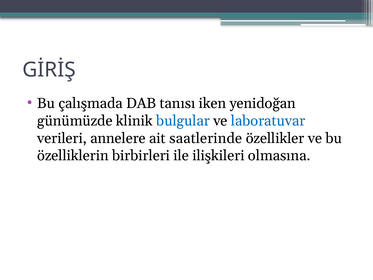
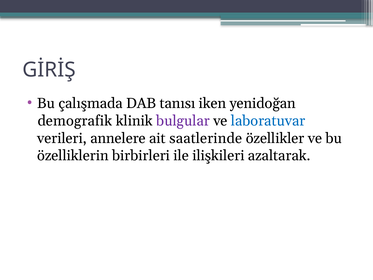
günümüzde: günümüzde -> demografik (75, 121)
bulgular colour: blue -> purple (183, 121)
olmasına: olmasına -> azaltarak (279, 156)
